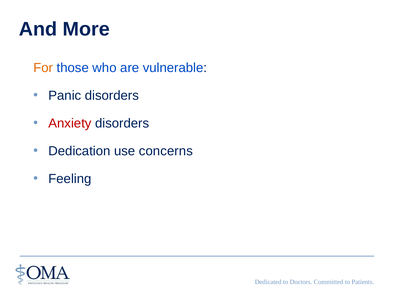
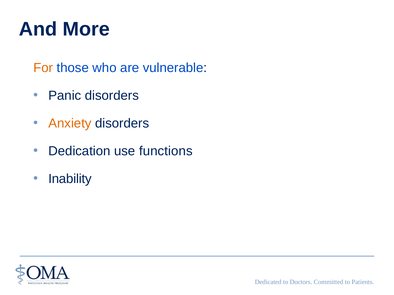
Anxiety colour: red -> orange (70, 123)
concerns: concerns -> functions (166, 151)
Feeling: Feeling -> Inability (70, 179)
